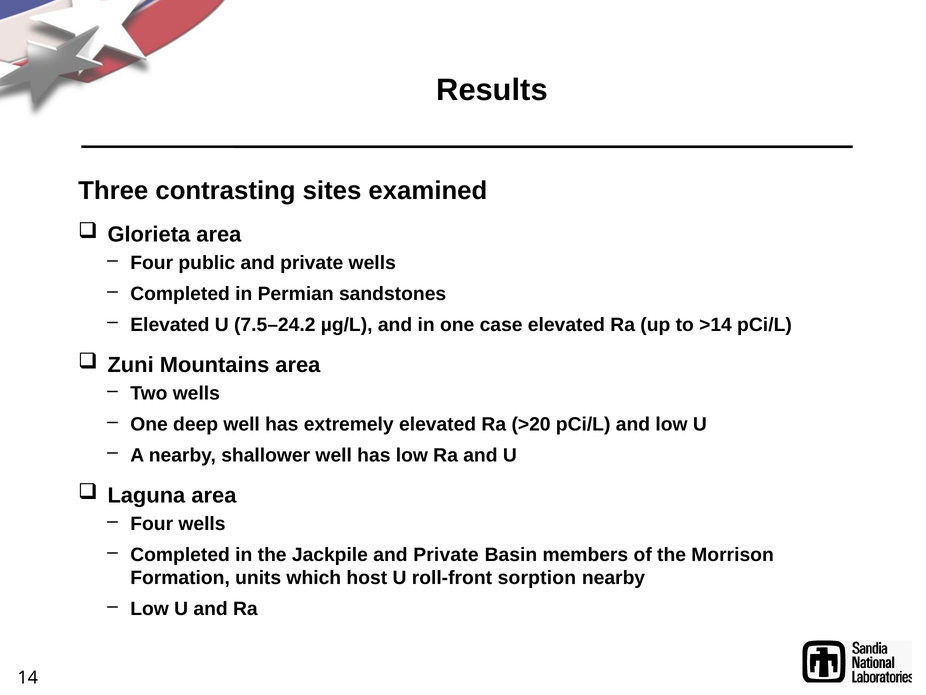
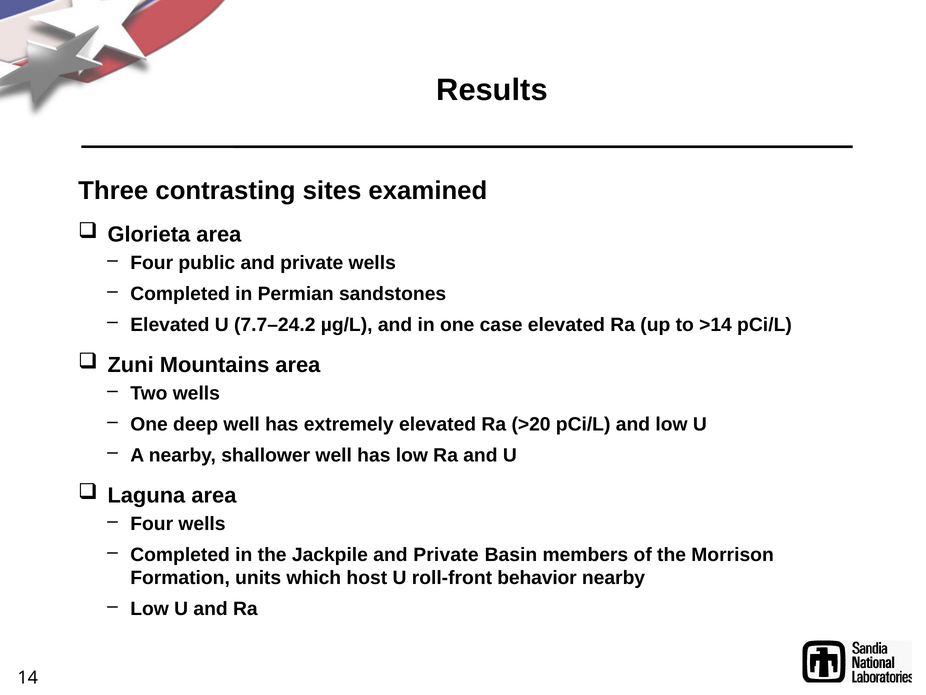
7.5–24.2: 7.5–24.2 -> 7.7–24.2 (275, 324)
sorption: sorption -> behavior (537, 578)
